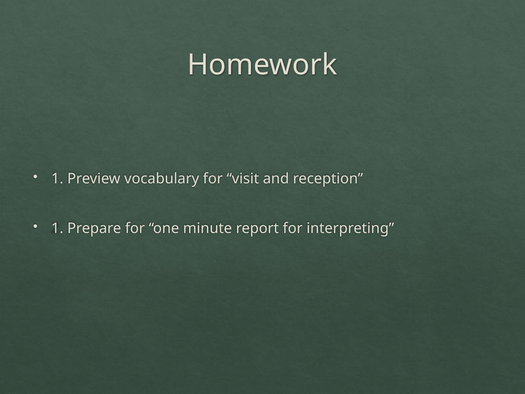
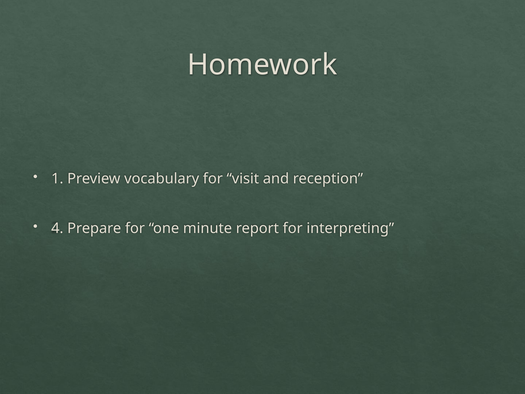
1: 1 -> 4 (57, 228)
